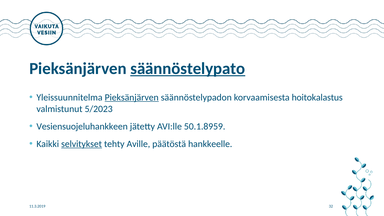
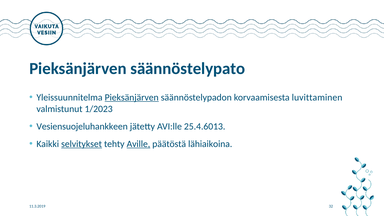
säännöstelypato underline: present -> none (188, 69)
hoitokalastus: hoitokalastus -> luvittaminen (317, 97)
5/2023: 5/2023 -> 1/2023 (99, 109)
50.1.8959: 50.1.8959 -> 25.4.6013 (205, 126)
Aville underline: none -> present (138, 144)
hankkeelle: hankkeelle -> lähiaikoina (210, 144)
